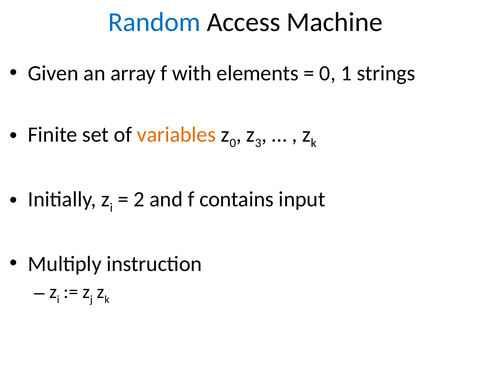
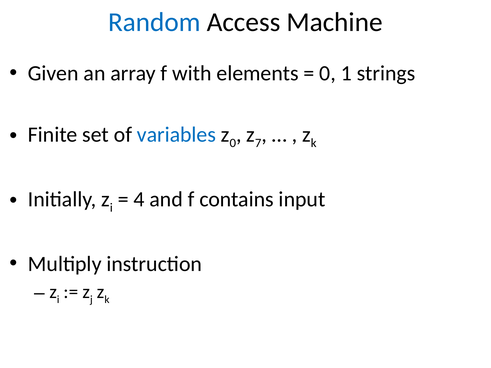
variables colour: orange -> blue (176, 135)
3: 3 -> 7 (258, 143)
2: 2 -> 4 (139, 199)
